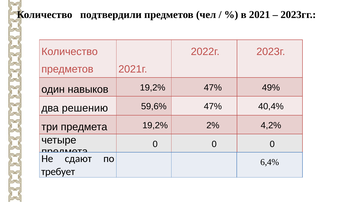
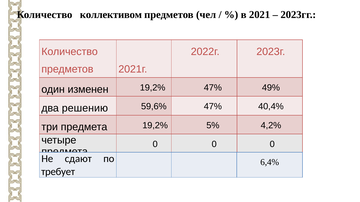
подтвердили: подтвердили -> коллективом (111, 15)
навыков: навыков -> изменен (88, 90)
2%: 2% -> 5% (213, 126)
